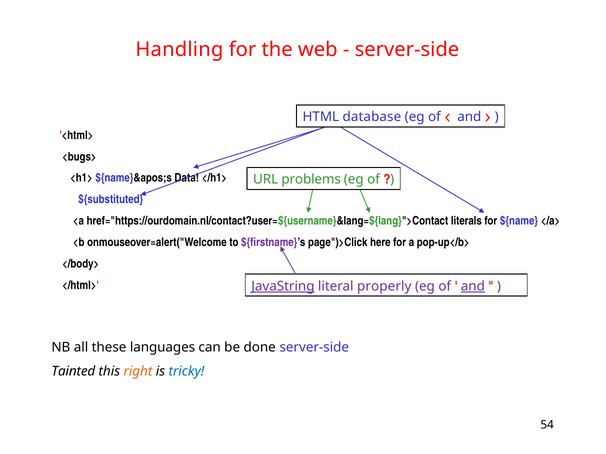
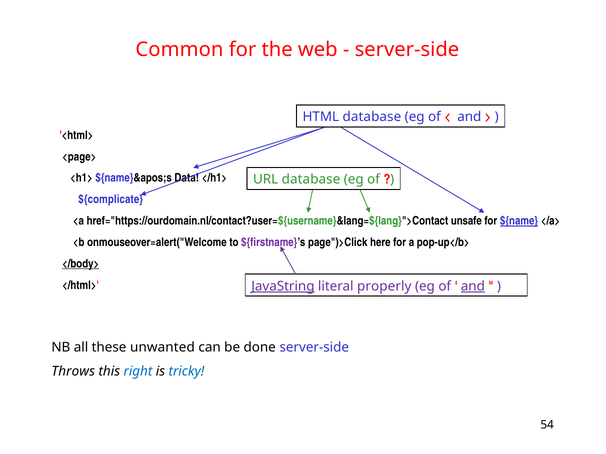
Handling: Handling -> Common (179, 50)
<bugs>: <bugs> -> <page> (79, 157)
URL problems: problems -> database (311, 180)
${substituted: ${substituted -> ${complicate (111, 200)
literals: literals -> unsafe (466, 221)
${name underline: none -> present (519, 221)
</body> underline: none -> present (81, 264)
languages: languages -> unwanted (162, 348)
Tainted: Tainted -> Throws (73, 372)
right colour: orange -> blue (138, 372)
